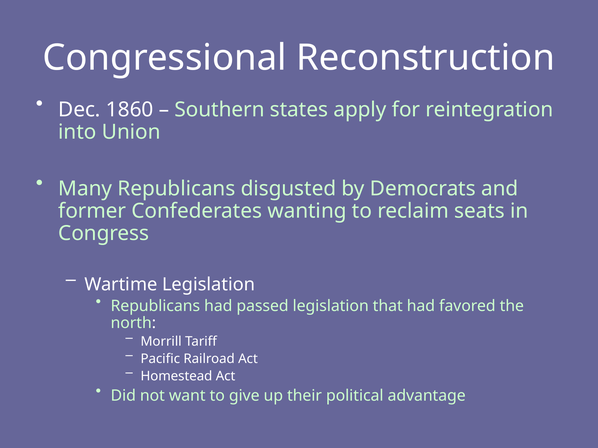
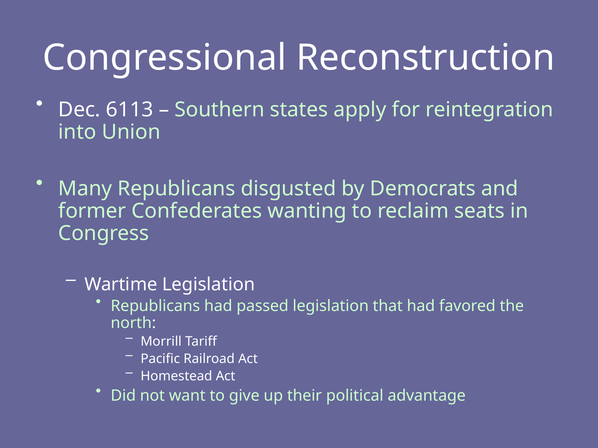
1860: 1860 -> 6113 (130, 110)
